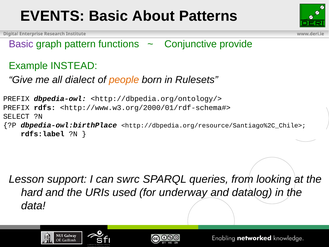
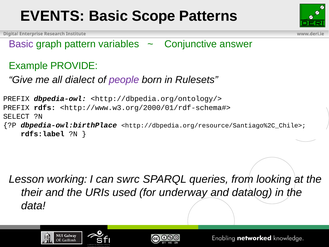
About: About -> Scope (154, 16)
functions: functions -> variables (119, 44)
provide: provide -> answer (236, 44)
INSTEAD: INSTEAD -> PROVIDE (74, 66)
people colour: orange -> purple (124, 80)
support: support -> working (67, 179)
hard: hard -> their (32, 192)
